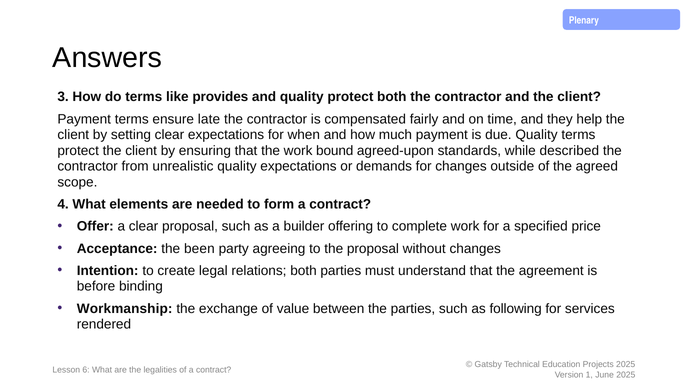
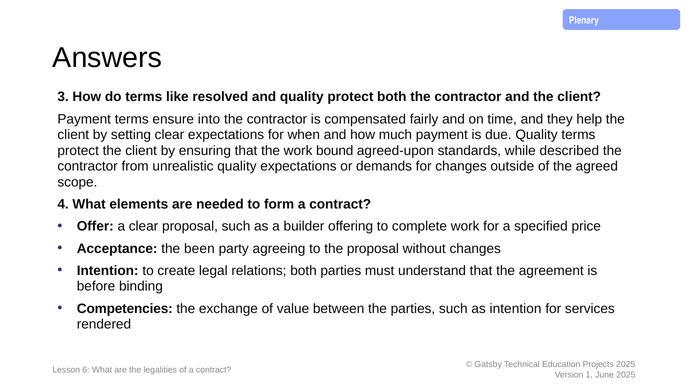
provides: provides -> resolved (220, 97)
late: late -> into (209, 119)
Workmanship: Workmanship -> Competencies (125, 309)
as following: following -> intention (516, 309)
